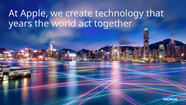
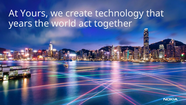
Apple: Apple -> Yours (34, 13)
